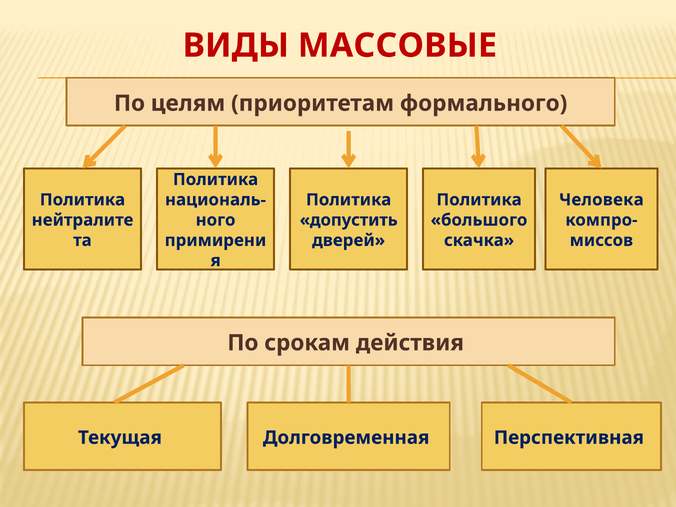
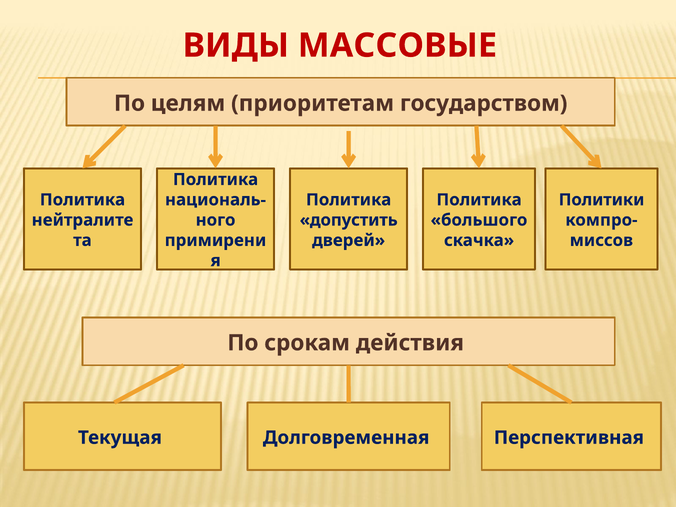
формального: формального -> государством (484, 103)
Человека: Человека -> Политики (602, 200)
